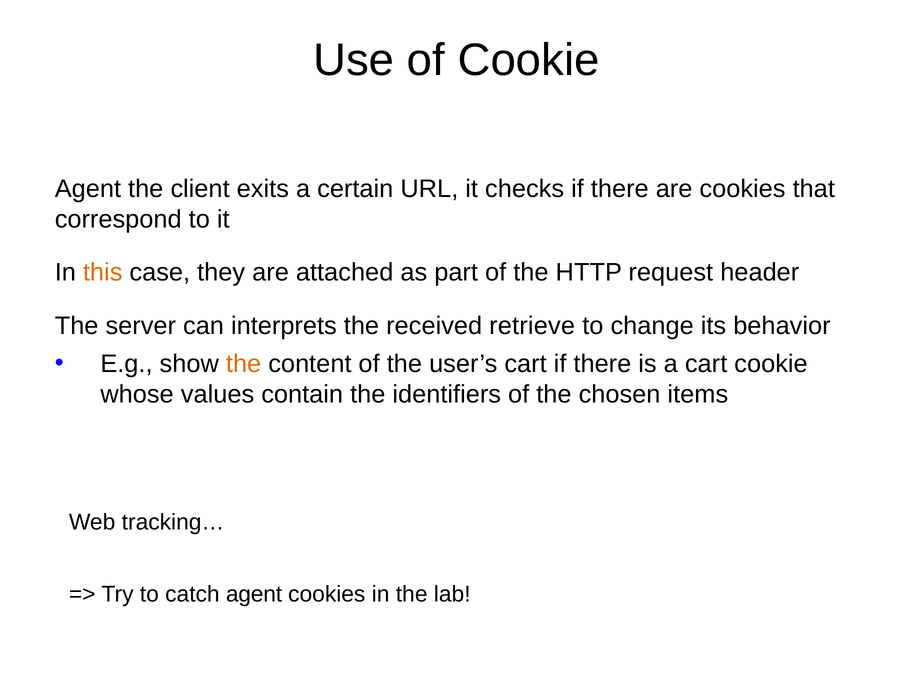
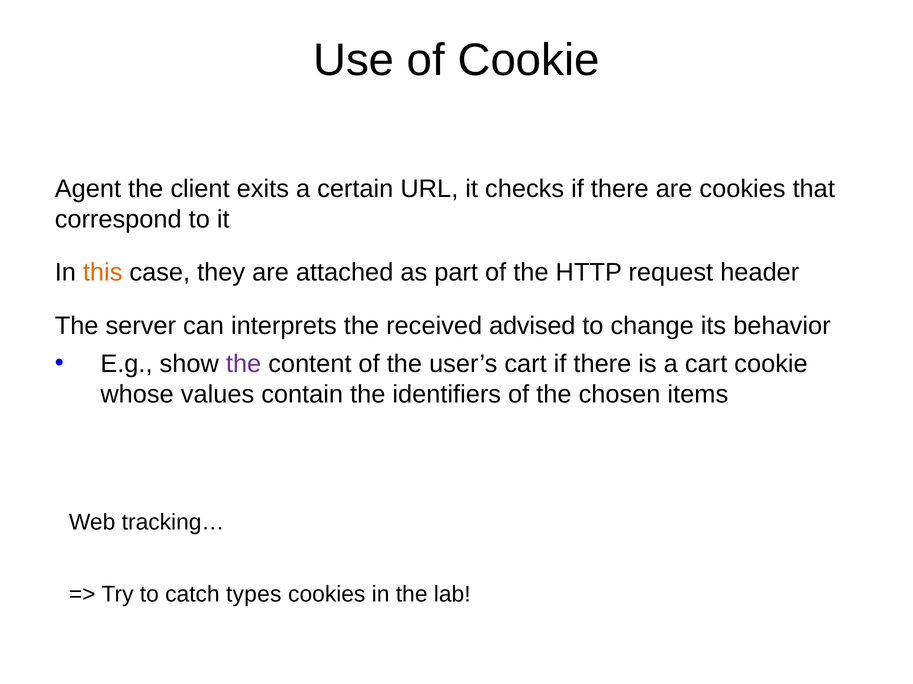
retrieve: retrieve -> advised (532, 326)
the colour: orange -> purple (244, 364)
catch agent: agent -> types (254, 595)
